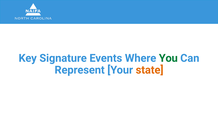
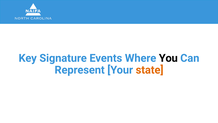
You colour: green -> black (168, 58)
